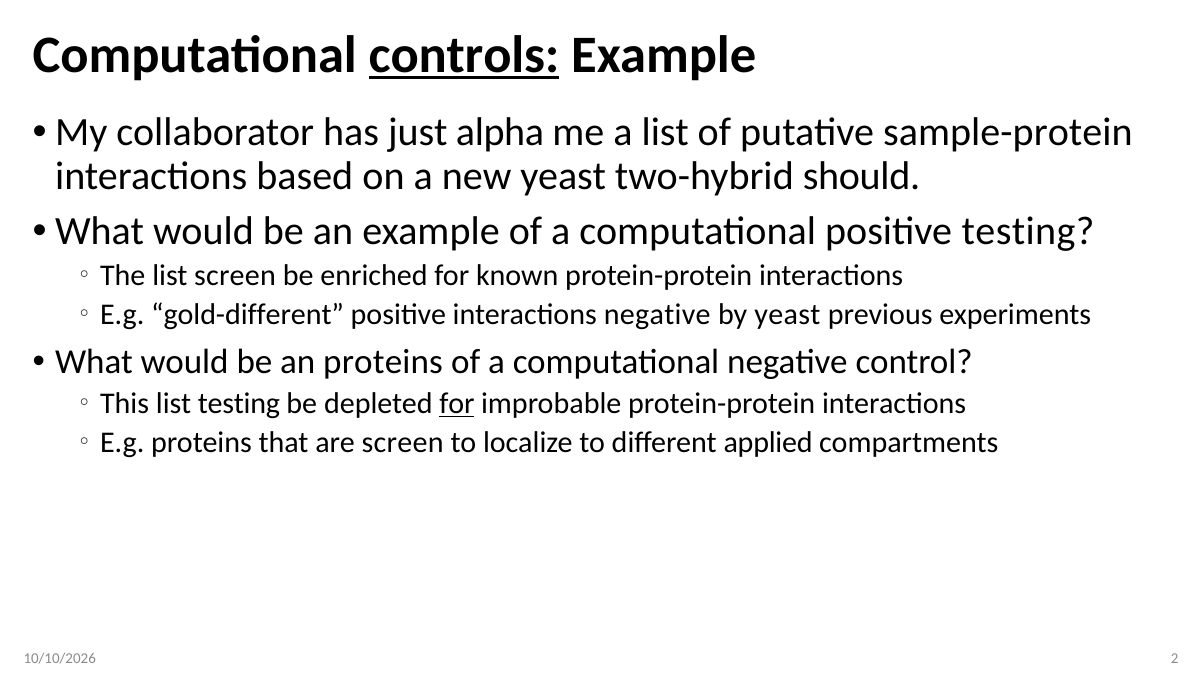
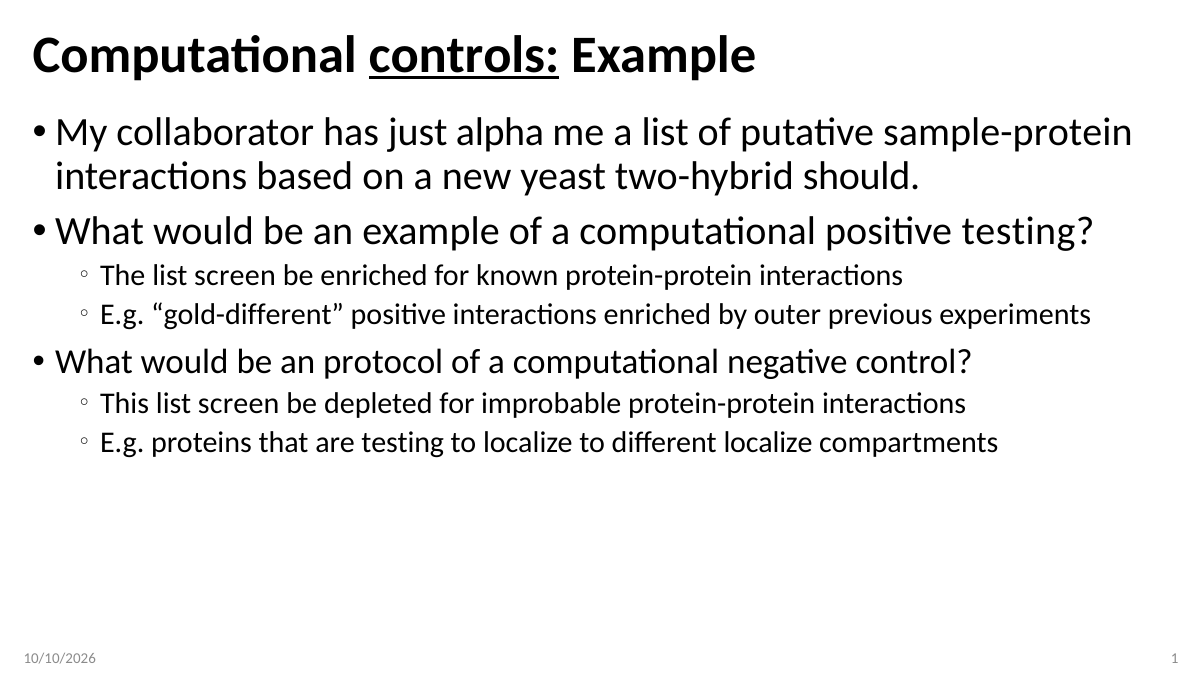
interactions negative: negative -> enriched (657, 315)
by yeast: yeast -> outer (788, 315)
an proteins: proteins -> protocol (383, 362)
This list testing: testing -> screen (239, 404)
for underline: present -> none (457, 404)
are screen: screen -> testing (403, 442)
different applied: applied -> localize (768, 442)
2: 2 -> 1 (1175, 659)
